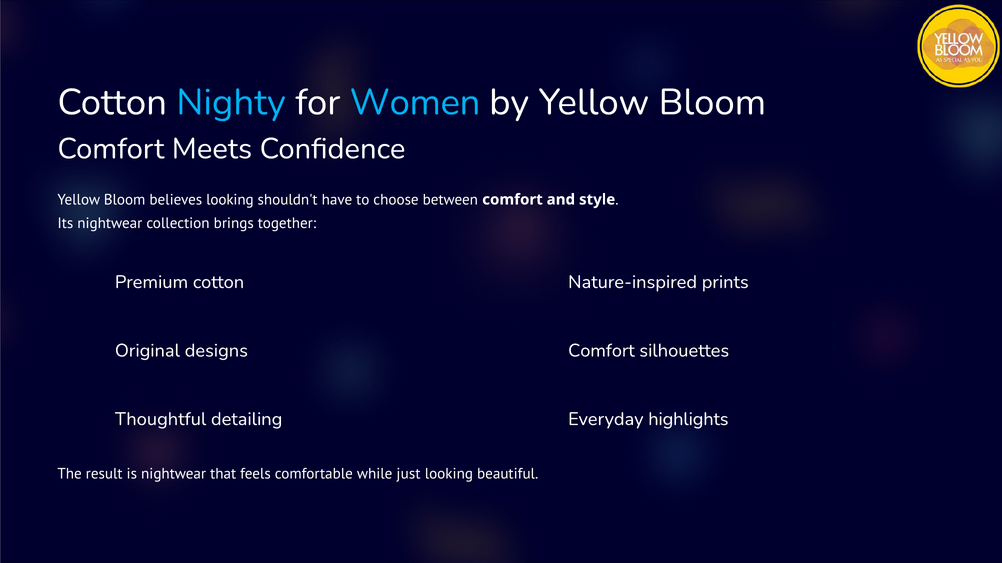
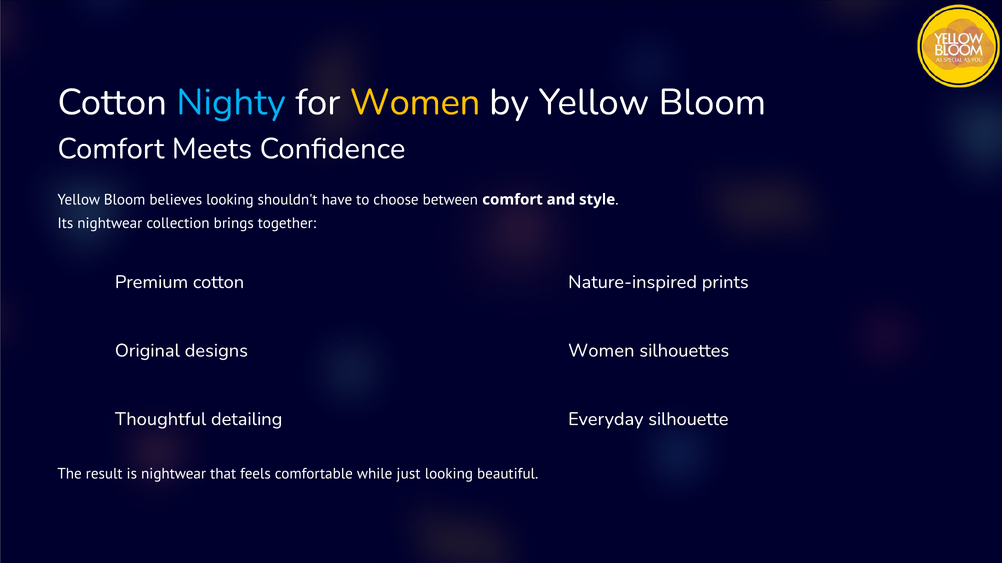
Women colour: light blue -> yellow (415, 102)
designs Comfort: Comfort -> Women (601, 351)
highlights: highlights -> silhouette (688, 420)
